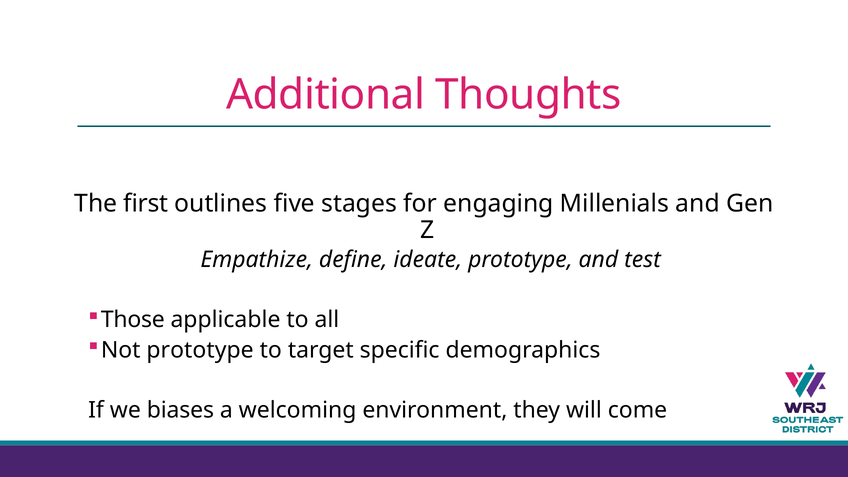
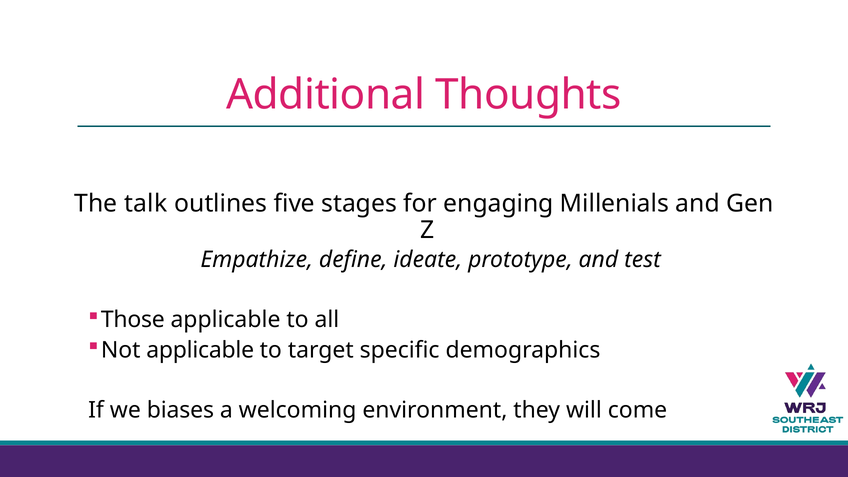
first: first -> talk (146, 203)
Not prototype: prototype -> applicable (200, 350)
